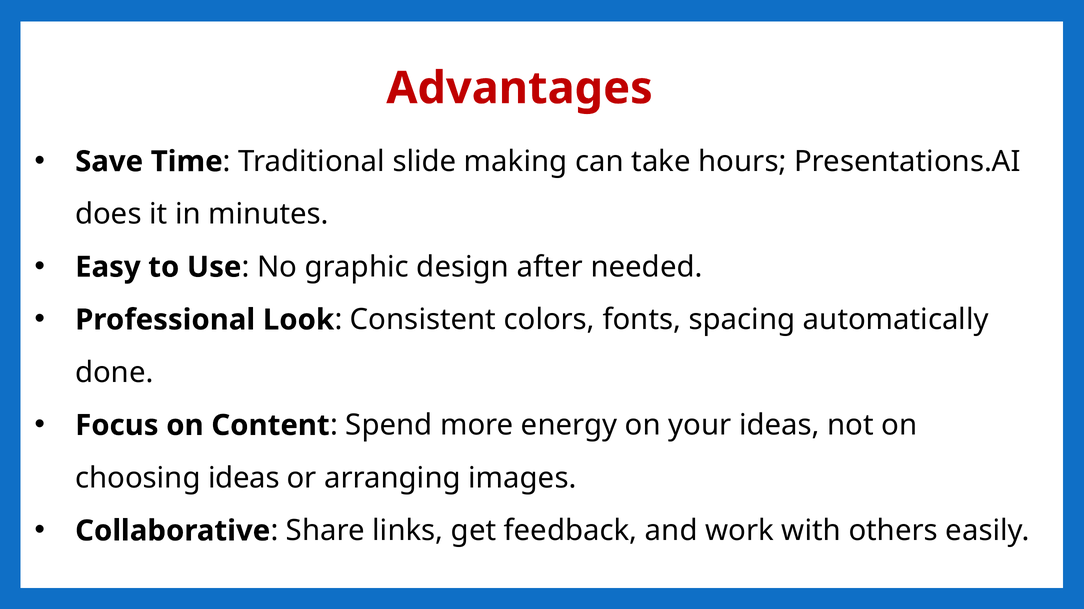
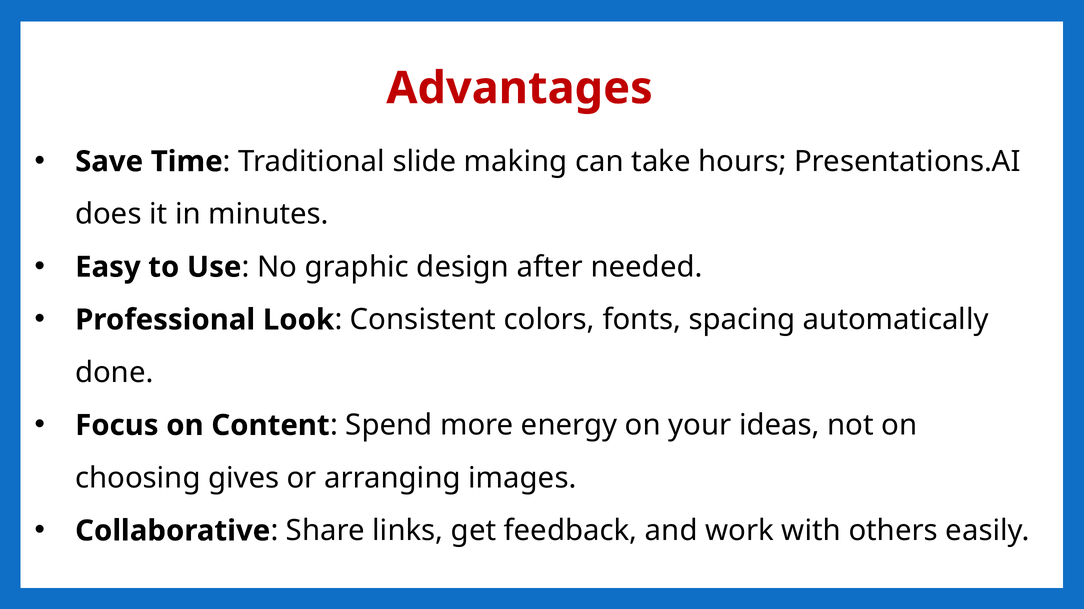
choosing ideas: ideas -> gives (244, 479)
